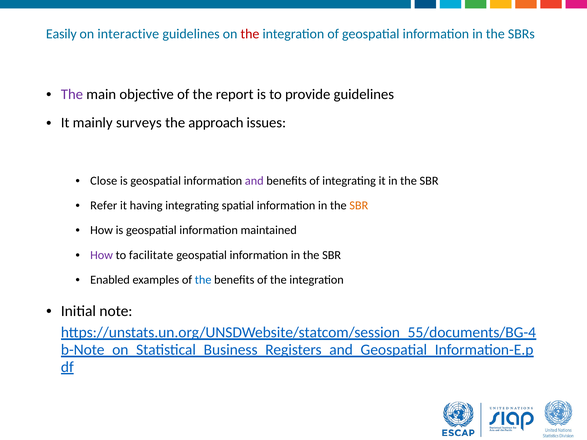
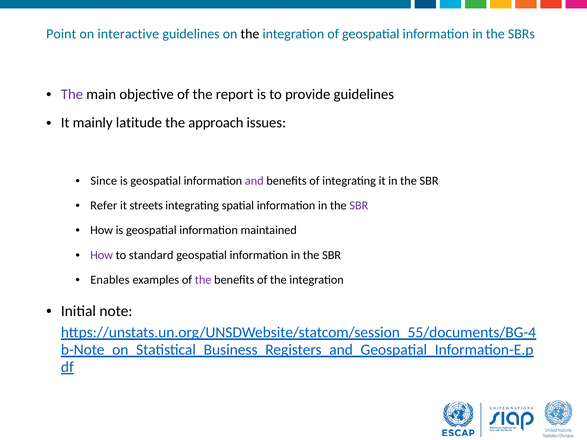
Easily: Easily -> Point (61, 34)
the colour: red -> black (250, 34)
surveys: surveys -> latitude (139, 123)
Close: Close -> Since (104, 181)
having: having -> streets (146, 206)
SBR colour: orange -> purple (359, 206)
facilitate: facilitate -> standard (151, 255)
Enabled: Enabled -> Enables (110, 280)
the colour: blue -> purple (203, 280)
